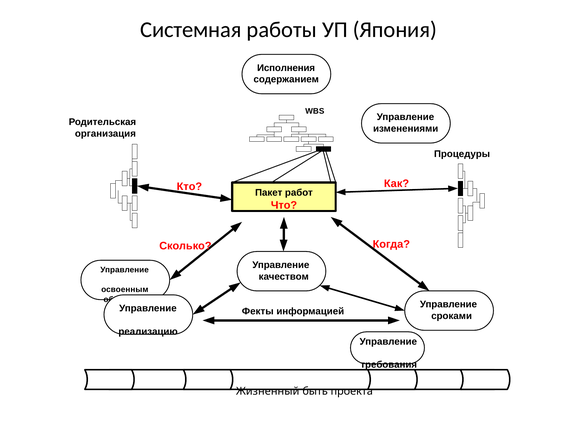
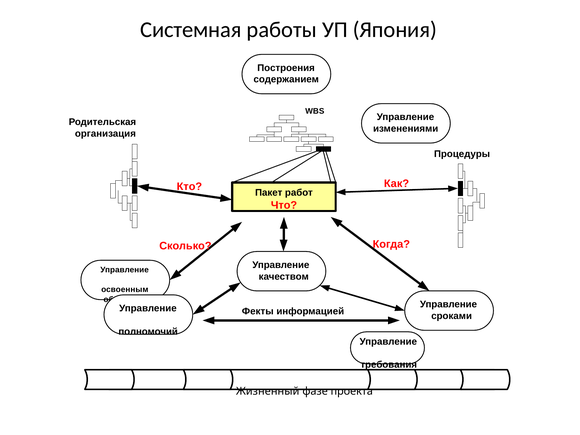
Исполнения: Исполнения -> Построения (286, 68)
реализацию: реализацию -> полномочий (148, 332)
быть: быть -> фазе (315, 391)
